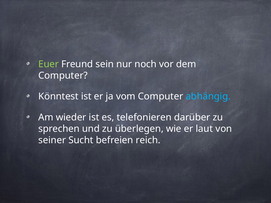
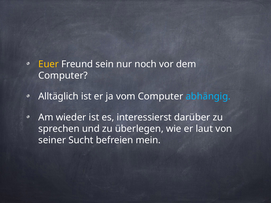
Euer colour: light green -> yellow (49, 64)
Könntest: Könntest -> Alltäglich (59, 97)
telefonieren: telefonieren -> interessierst (144, 118)
reich: reich -> mein (148, 140)
